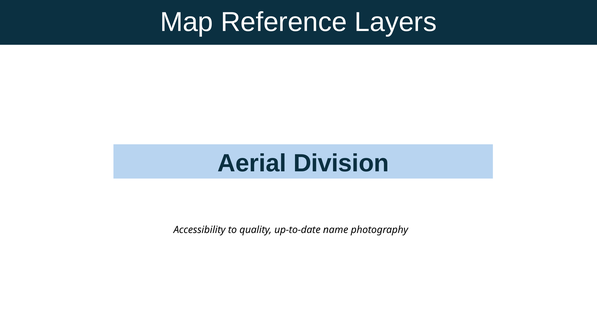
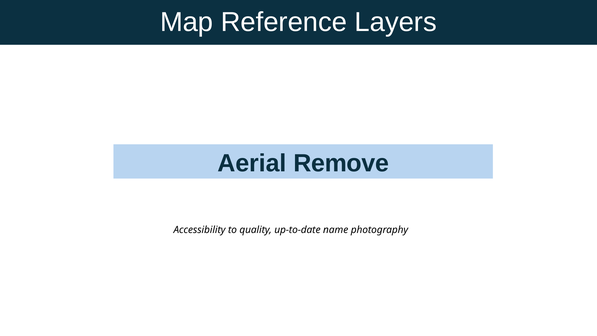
Division: Division -> Remove (341, 163)
